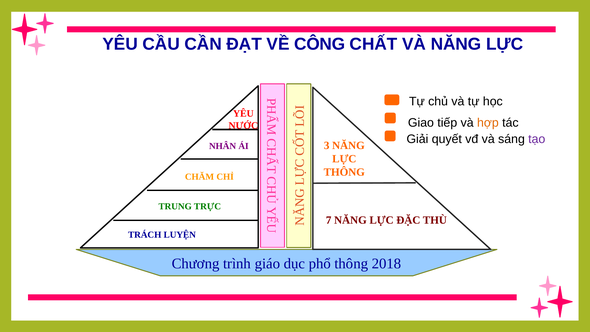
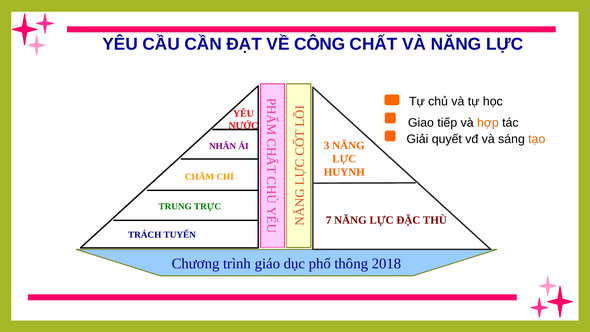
tạo colour: purple -> orange (537, 139)
THÔNG: THÔNG -> HUYNH (344, 172)
LUYỆN: LUYỆN -> TUYẾN (180, 235)
